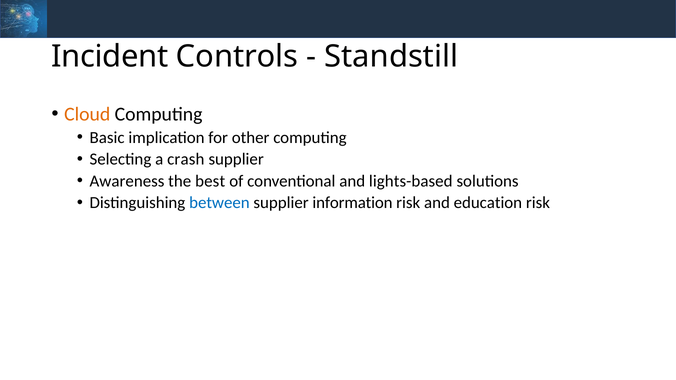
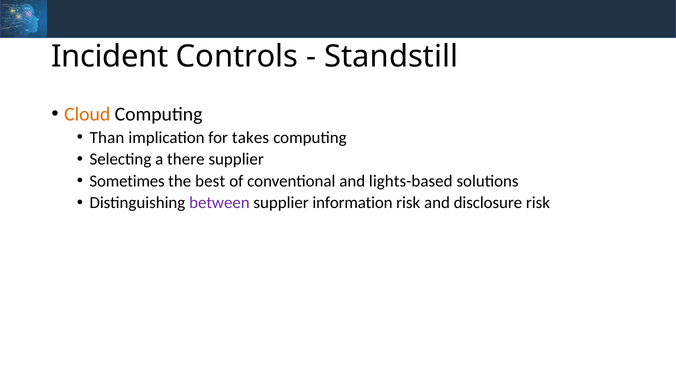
Basic: Basic -> Than (107, 138)
other: other -> takes (251, 138)
crash: crash -> there (186, 159)
Awareness: Awareness -> Sometimes (127, 181)
between colour: blue -> purple (219, 203)
education: education -> disclosure (488, 203)
